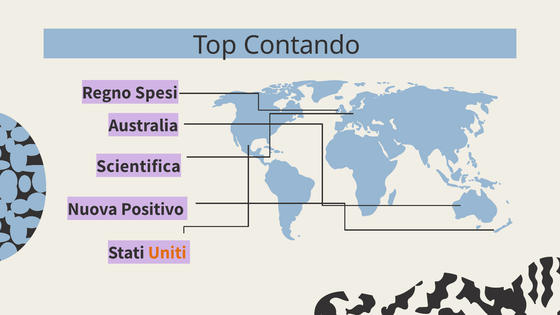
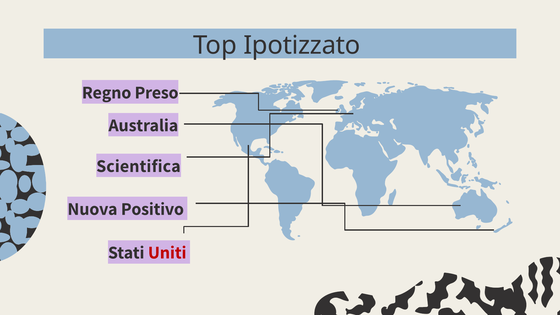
Contando: Contando -> Ipotizzato (302, 45)
Spesi: Spesi -> Preso (157, 93)
Uniti colour: orange -> red (167, 253)
